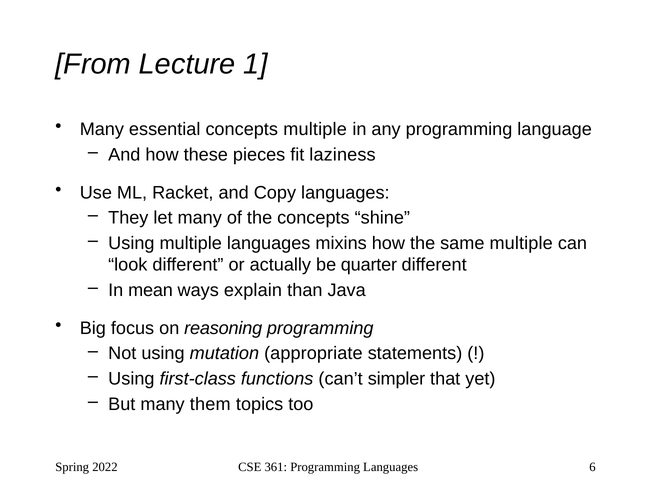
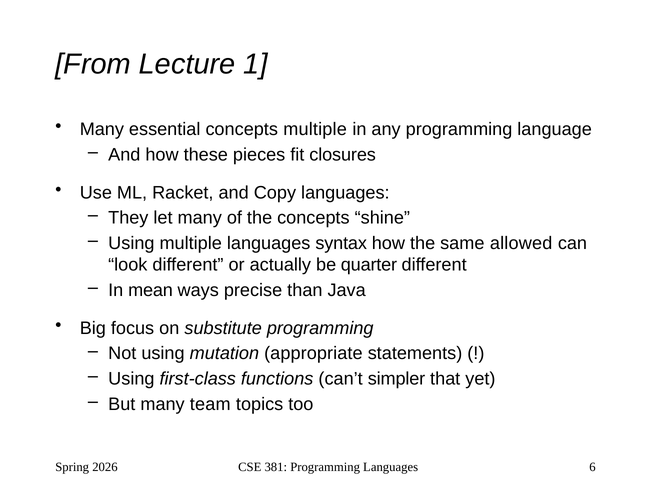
laziness: laziness -> closures (343, 155)
mixins: mixins -> syntax (341, 243)
same multiple: multiple -> allowed (521, 243)
explain: explain -> precise (253, 290)
reasoning: reasoning -> substitute (223, 328)
them: them -> team (210, 404)
2022: 2022 -> 2026 (105, 467)
361: 361 -> 381 (276, 467)
